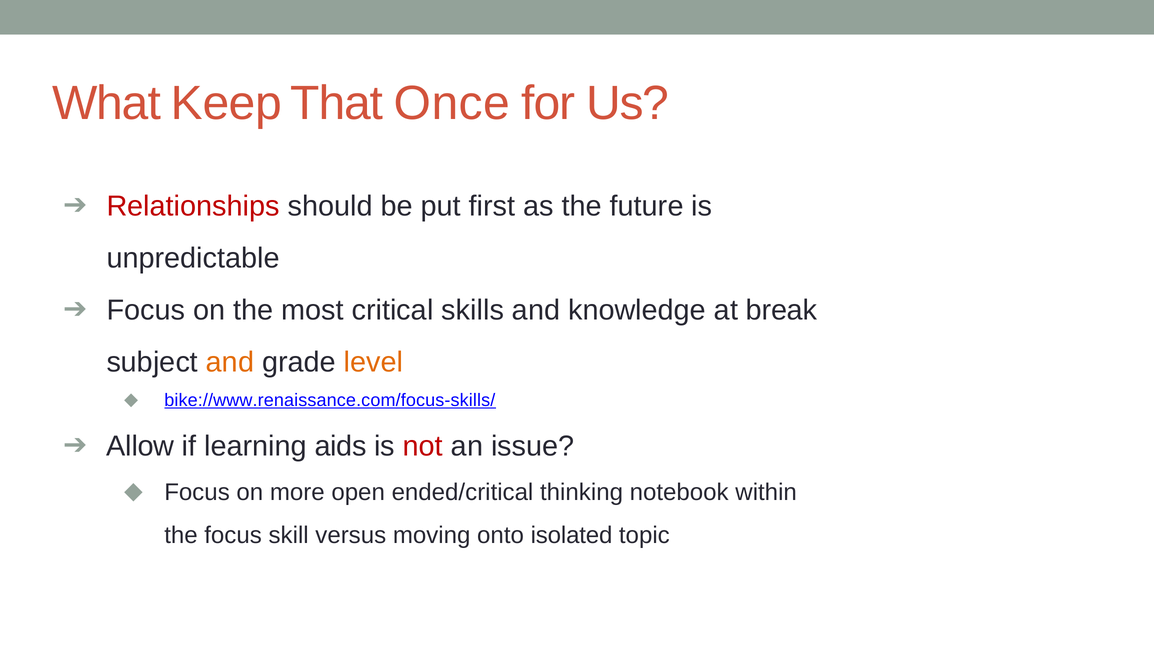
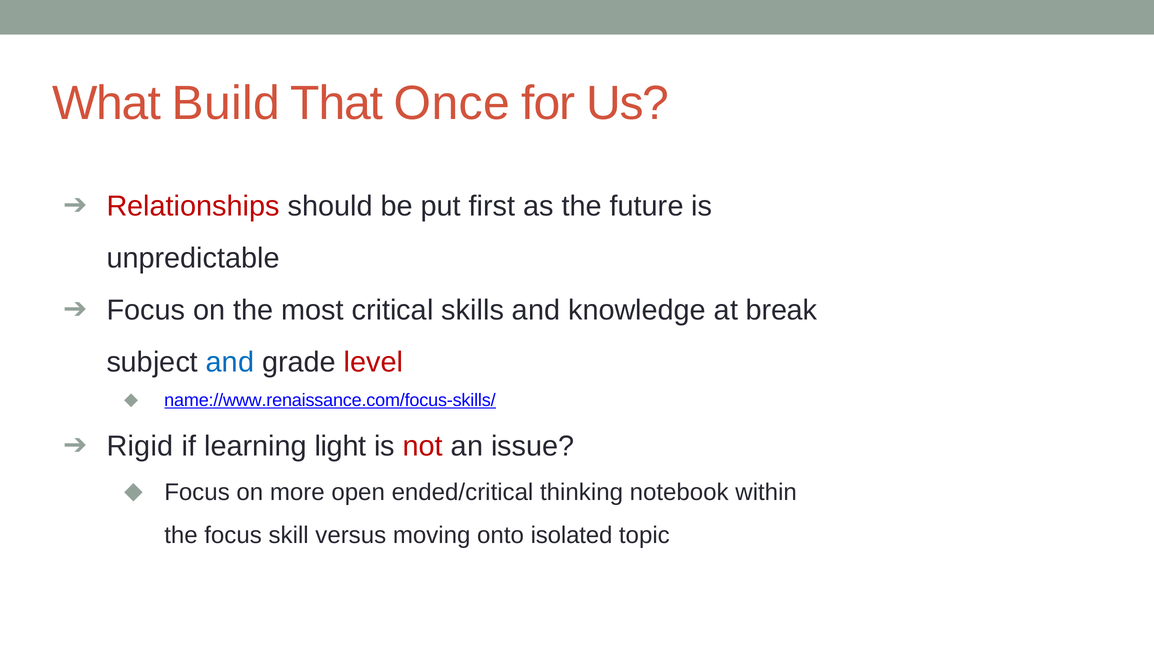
Keep: Keep -> Build (226, 103)
and colour: orange -> blue (230, 362)
level colour: orange -> red (373, 362)
bike://www.renaissance.com/focus-skills/: bike://www.renaissance.com/focus-skills/ -> name://www.renaissance.com/focus-skills/ (330, 400)
Allow: Allow -> Rigid (140, 446)
aids: aids -> light (341, 446)
